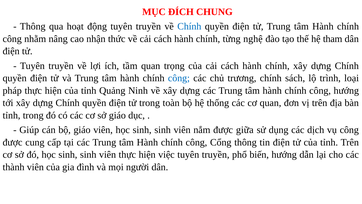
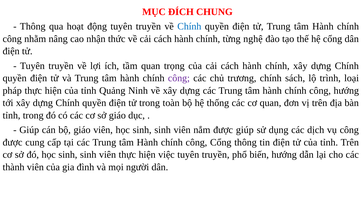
hệ tham: tham -> cổng (333, 39)
công colour: blue -> purple (179, 78)
được giữa: giữa -> giúp (245, 130)
